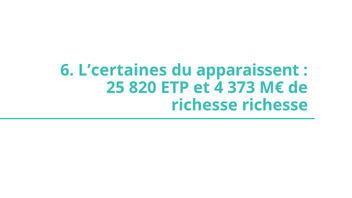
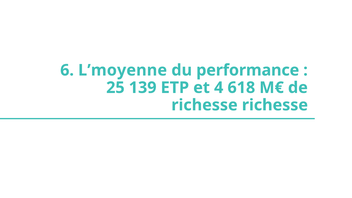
L’certaines: L’certaines -> L’moyenne (123, 70)
apparaissent: apparaissent -> performance (248, 70)
820: 820 -> 139 (143, 88)
373: 373 -> 618 (241, 88)
